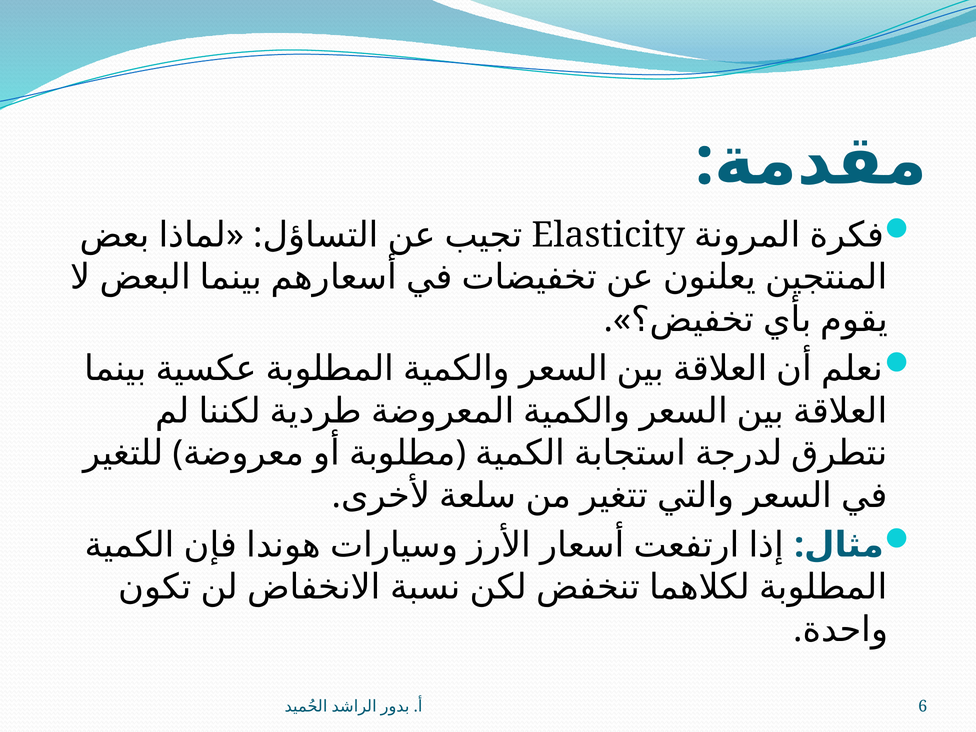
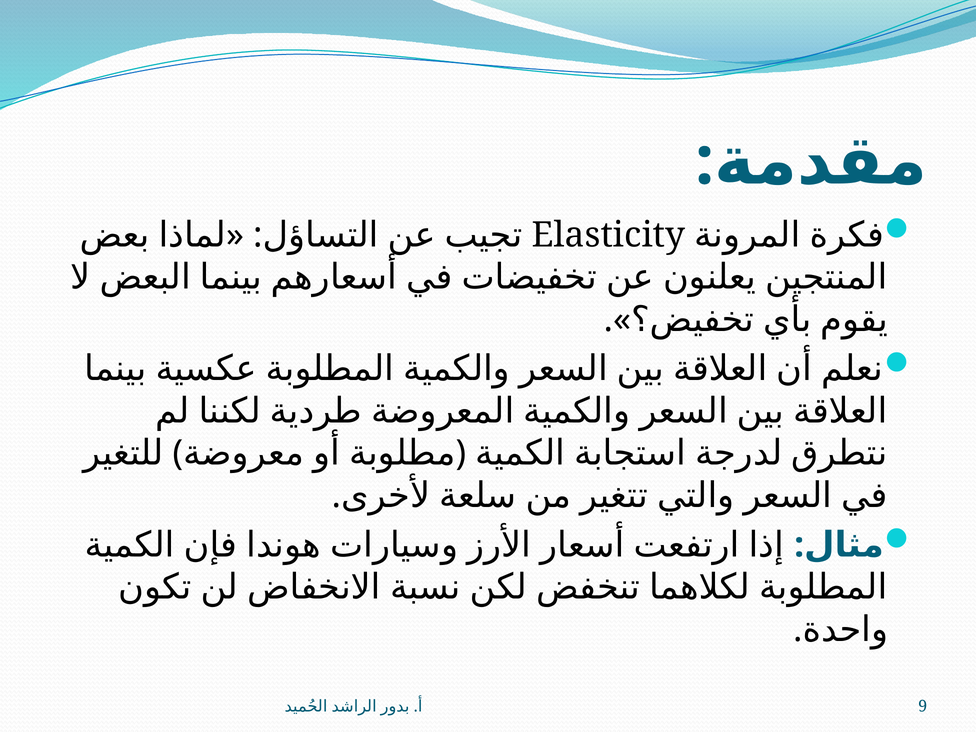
6: 6 -> 9 (923, 706)
